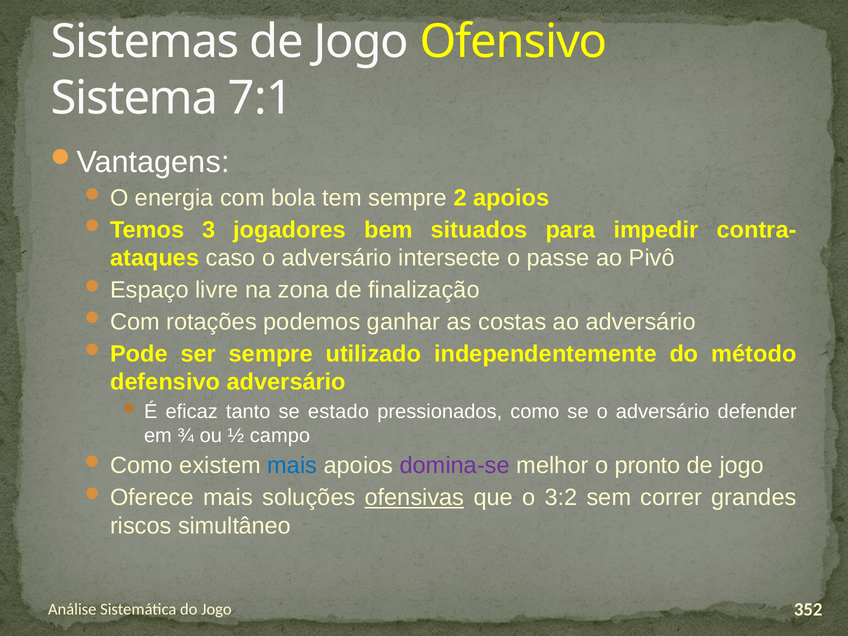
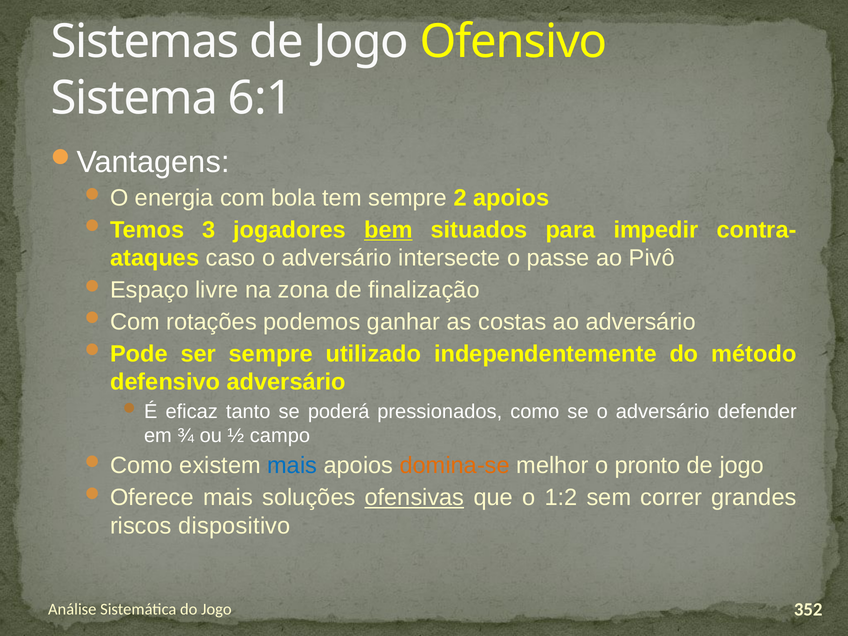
7:1: 7:1 -> 6:1 (260, 98)
bem underline: none -> present (388, 230)
estado: estado -> poderá (339, 412)
domina-se colour: purple -> orange (455, 466)
3:2: 3:2 -> 1:2 (561, 497)
simultâneo: simultâneo -> dispositivo (234, 526)
